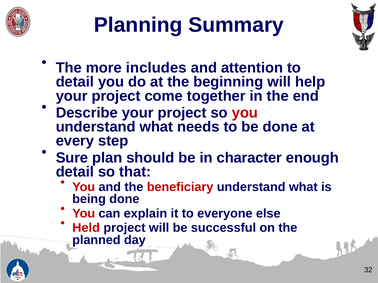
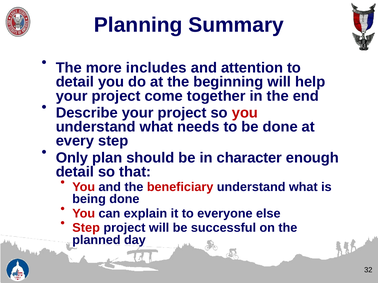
Sure: Sure -> Only (72, 158)
Held: Held -> Step (86, 228)
